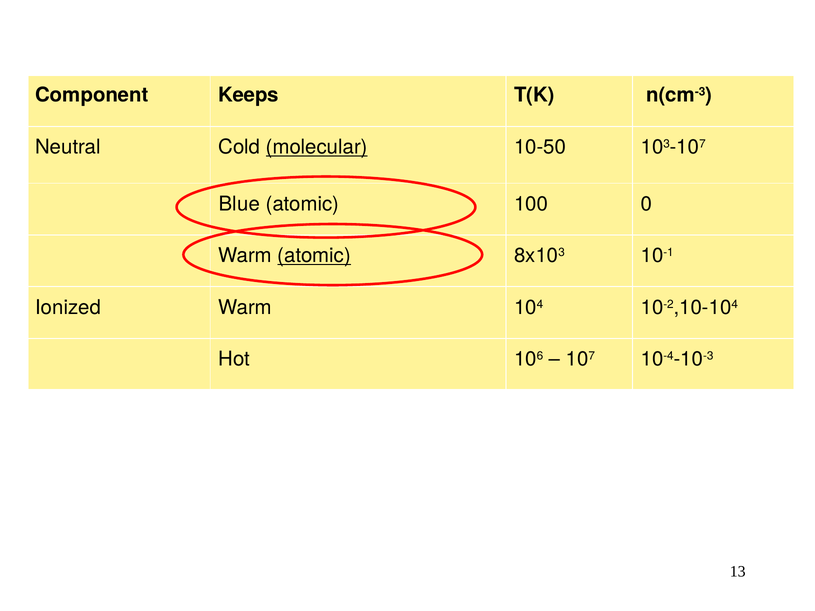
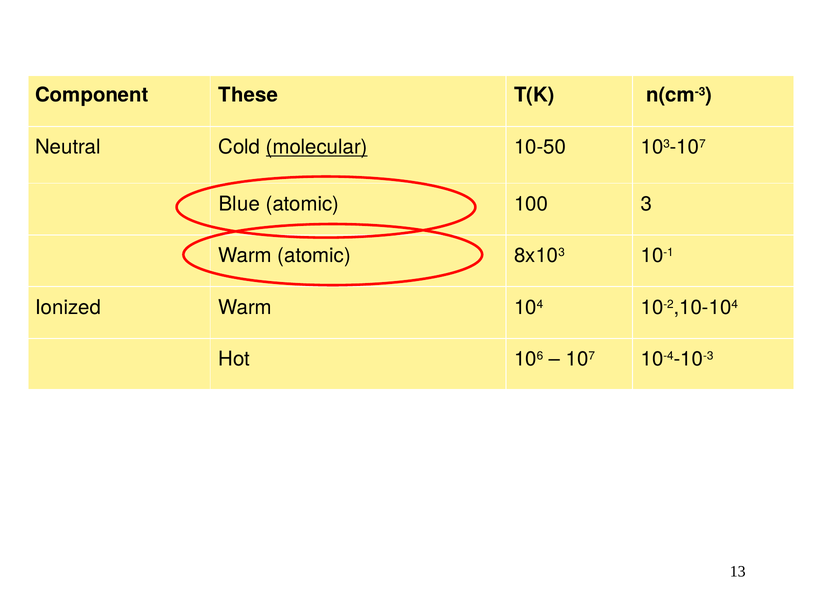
Keeps: Keeps -> These (248, 95)
0: 0 -> 3 (646, 204)
atomic underline: present -> none (314, 256)
